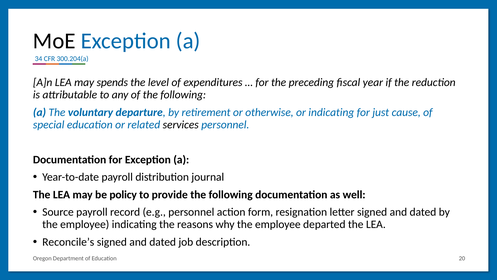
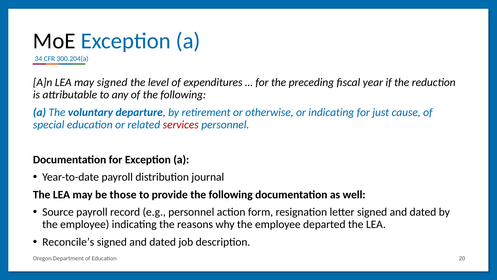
may spends: spends -> signed (112, 82)
services colour: black -> red (181, 124)
policy: policy -> those (123, 194)
